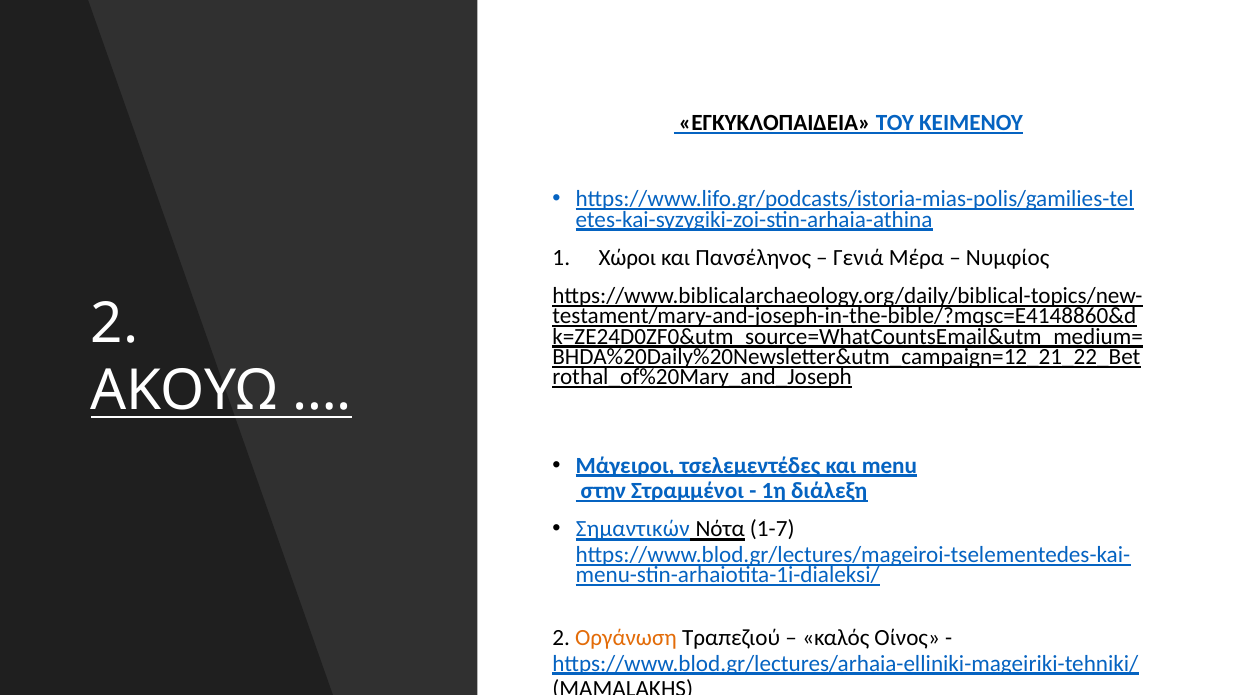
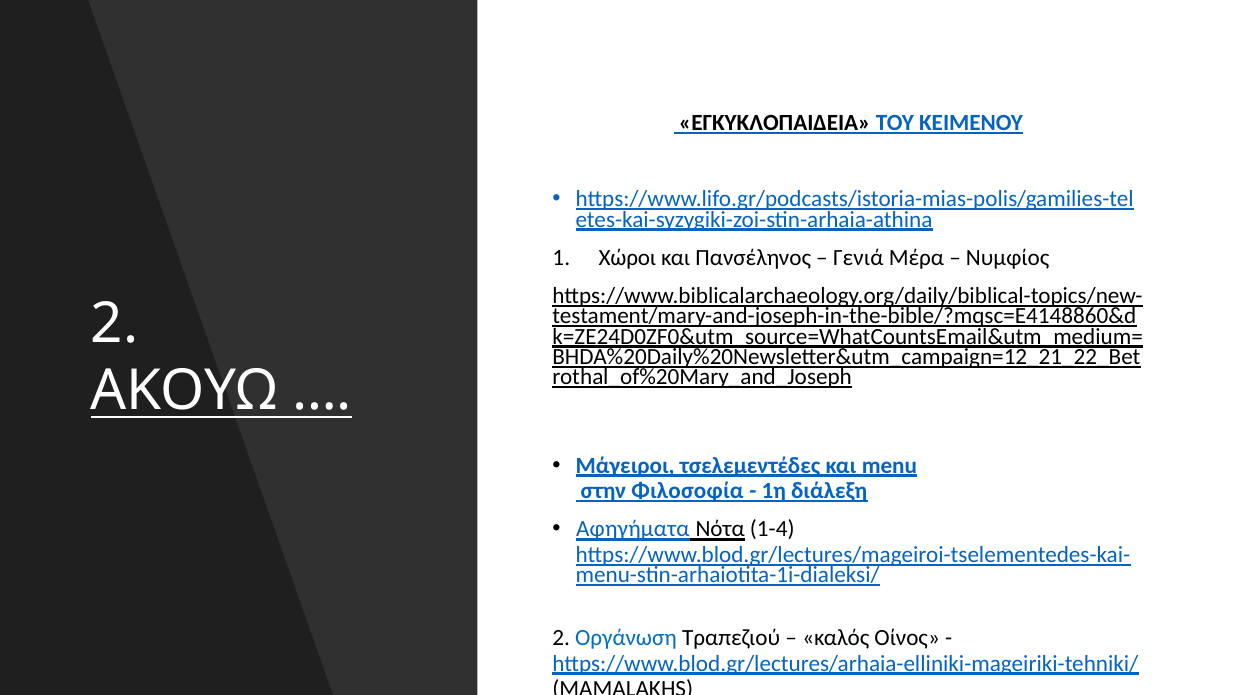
Στραμμένοι: Στραμμένοι -> Φιλοσοφία (687, 491)
Σημαντικών: Σημαντικών -> Αφηγήματα (633, 529)
1-7: 1-7 -> 1-4 (772, 529)
Οργάνωση colour: orange -> blue (626, 638)
